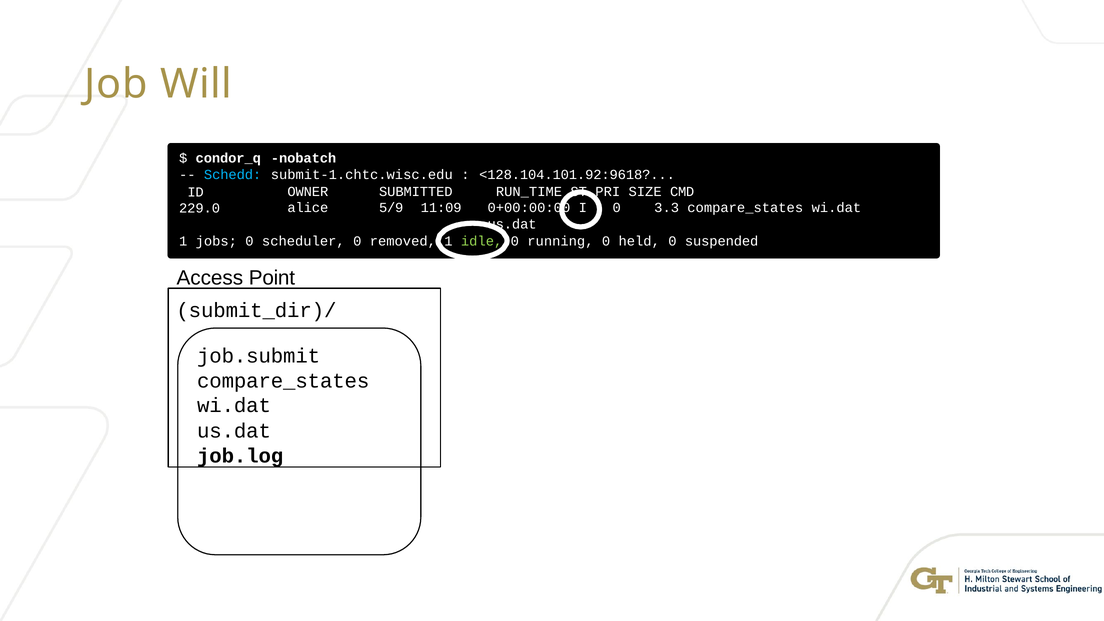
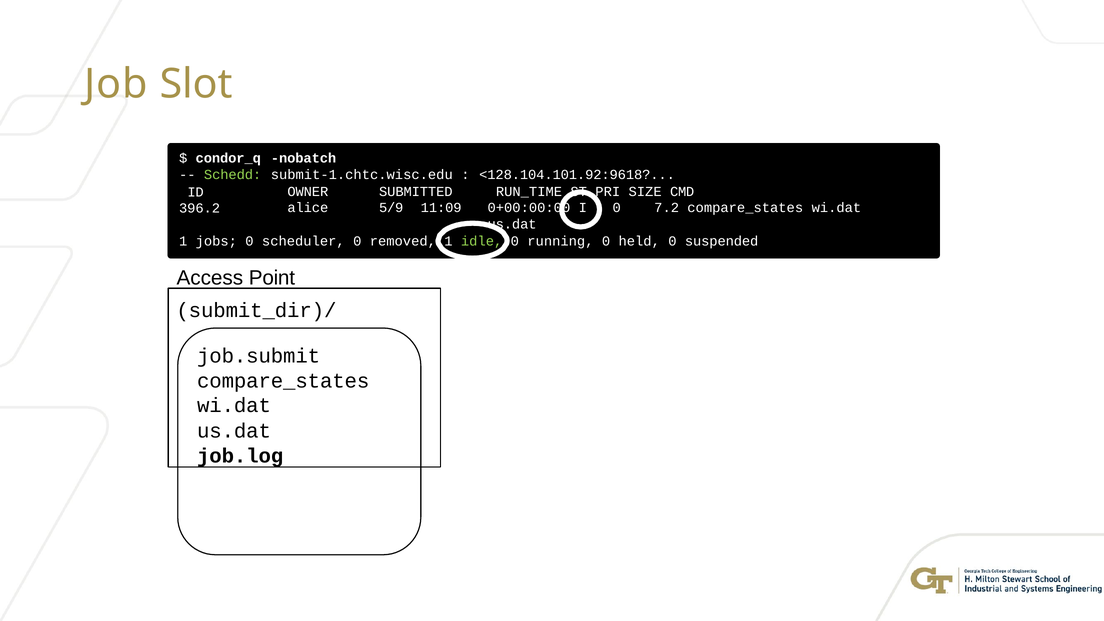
Will: Will -> Slot (196, 84)
Schedd colour: light blue -> light green (233, 175)
3.3: 3.3 -> 7.2 (667, 208)
229.0: 229.0 -> 396.2 (200, 208)
